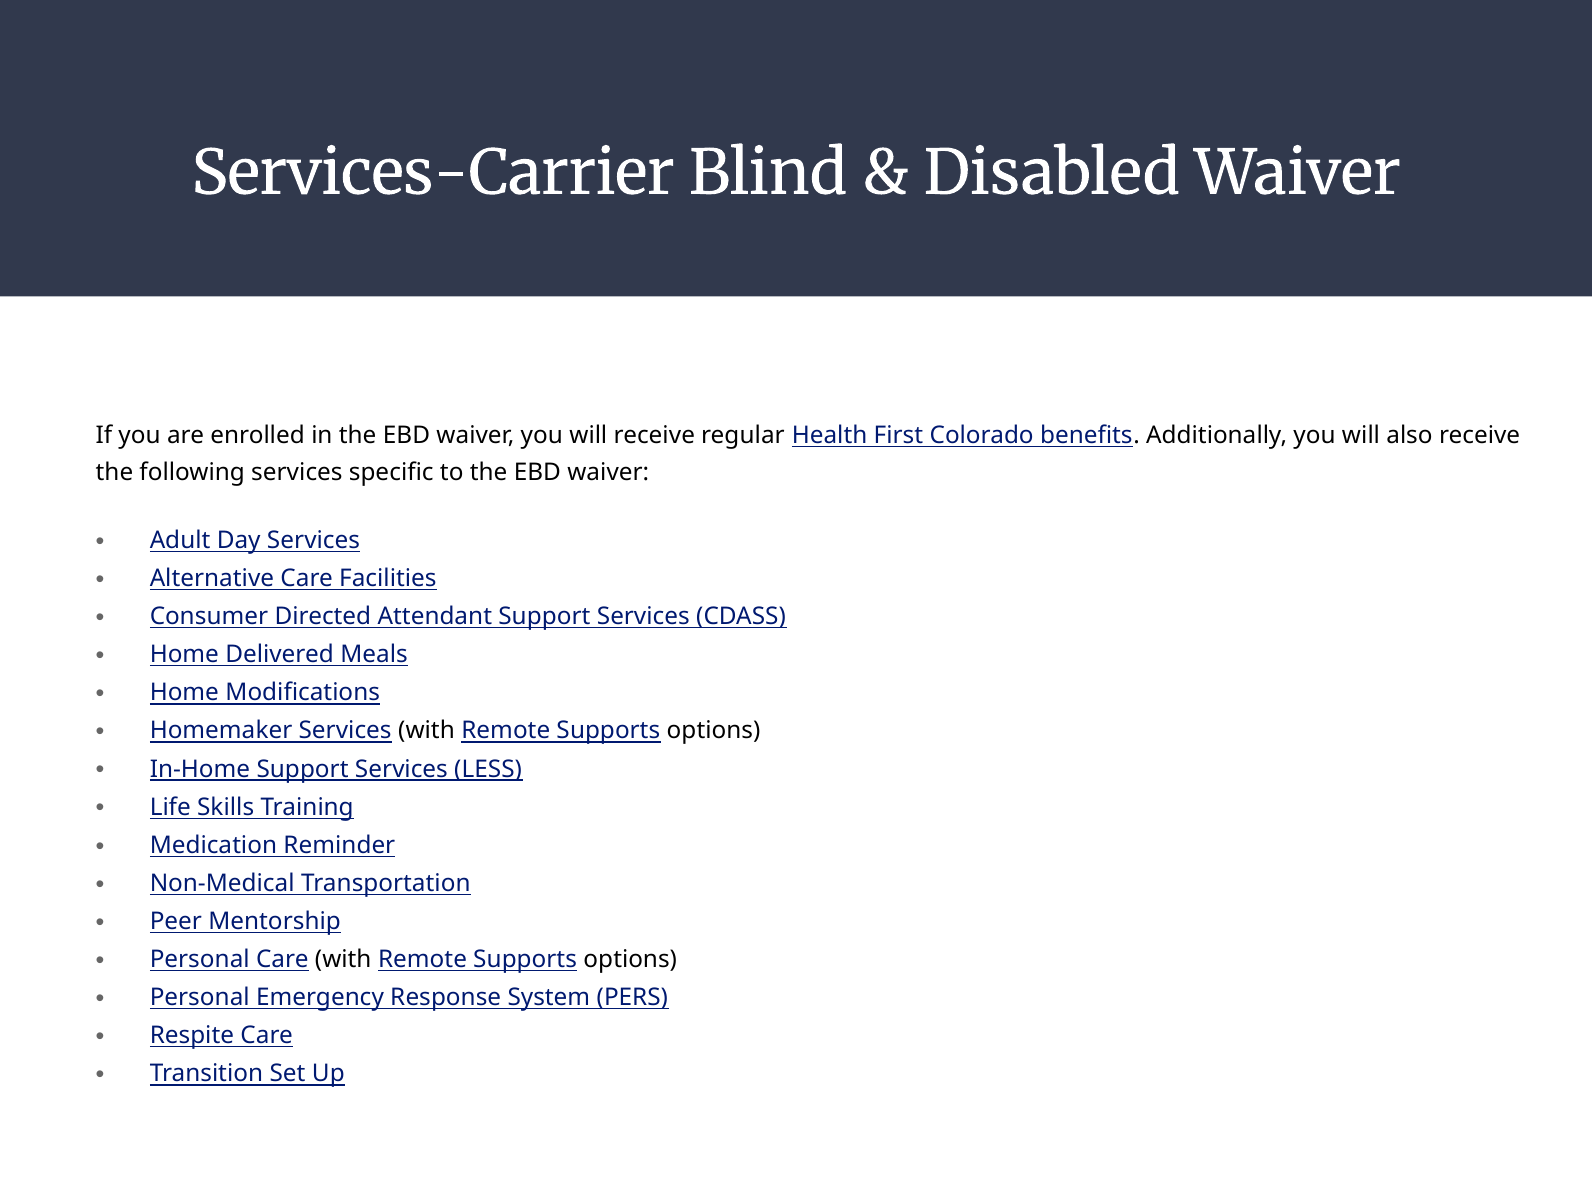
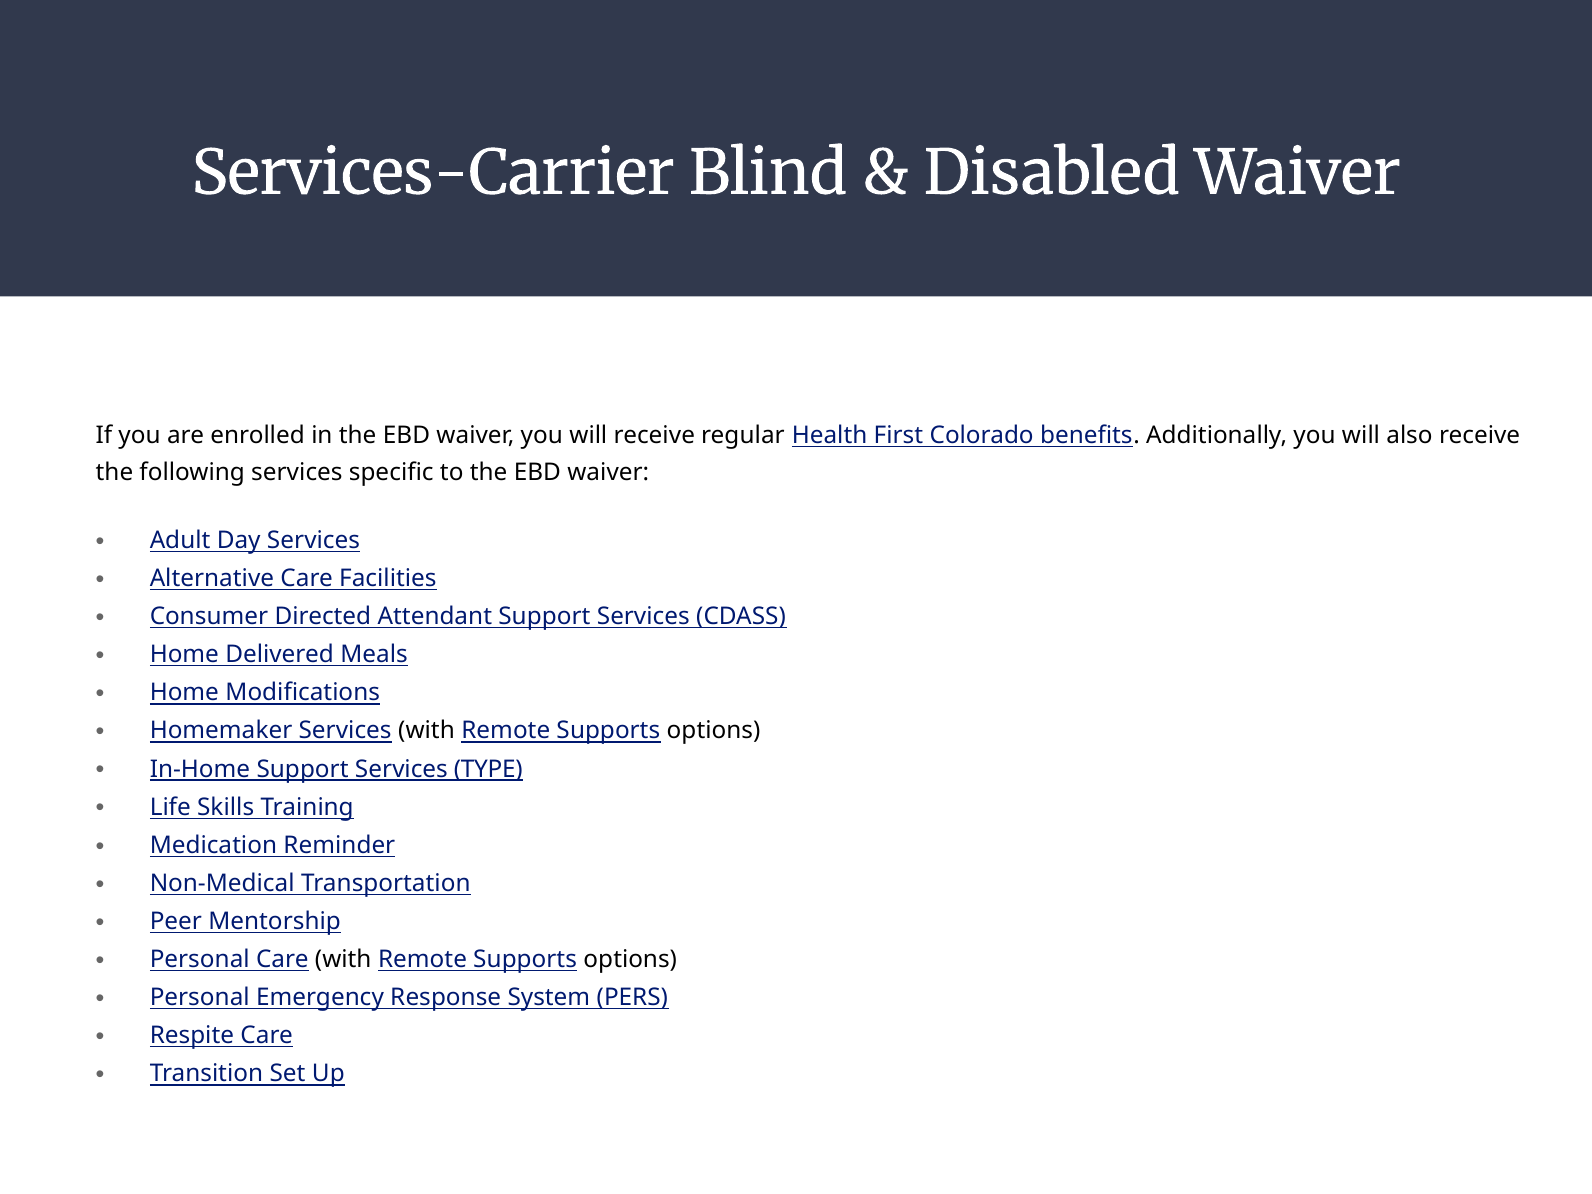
LESS: LESS -> TYPE (488, 769)
